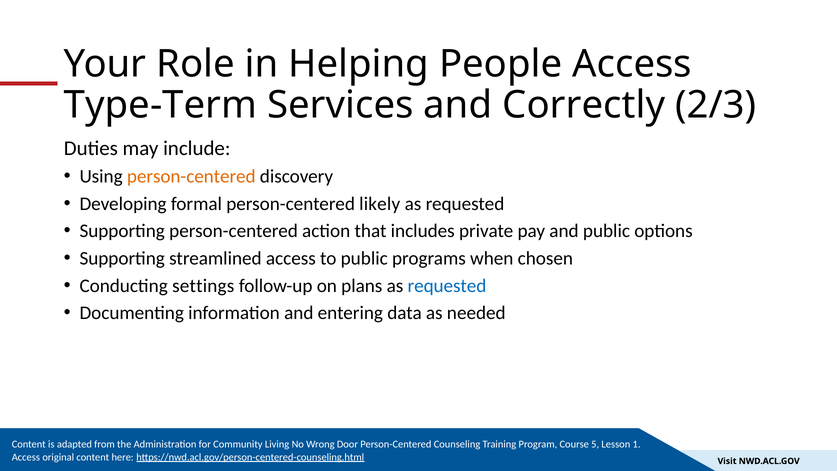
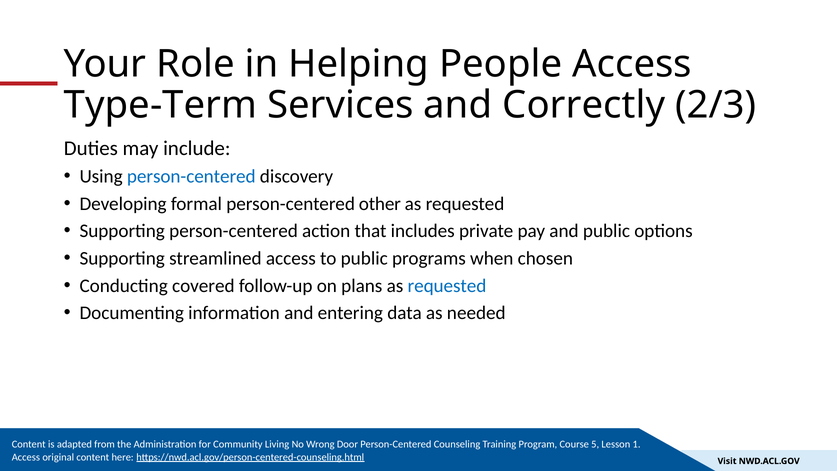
person-centered colour: orange -> blue (191, 176)
likely: likely -> other (380, 204)
settings: settings -> covered (203, 286)
